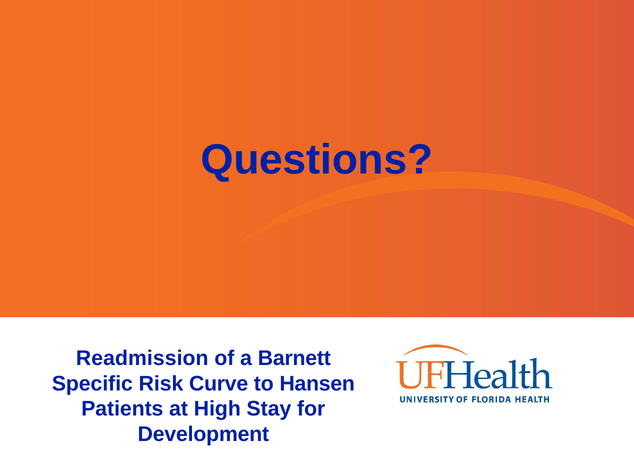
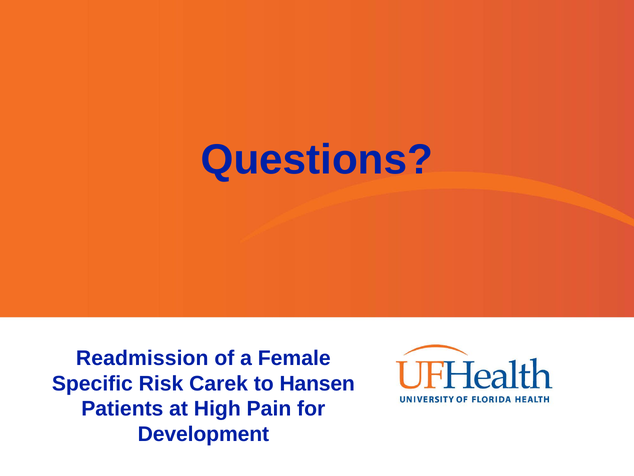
Barnett: Barnett -> Female (294, 358)
Curve: Curve -> Carek (219, 383)
Stay: Stay -> Pain (269, 409)
